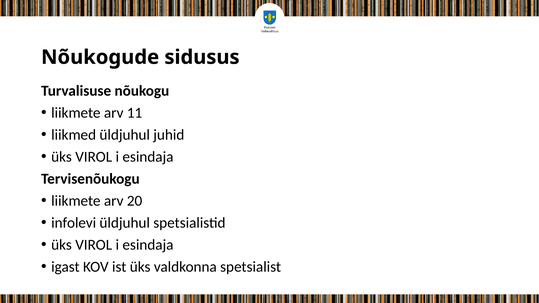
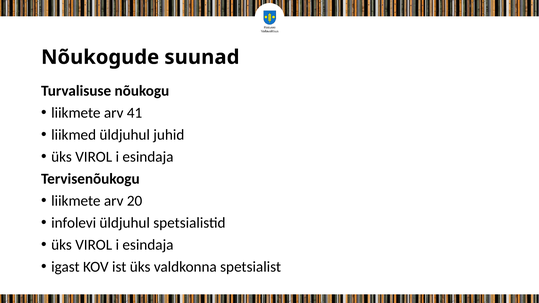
sidusus: sidusus -> suunad (202, 57)
11: 11 -> 41 (135, 113)
